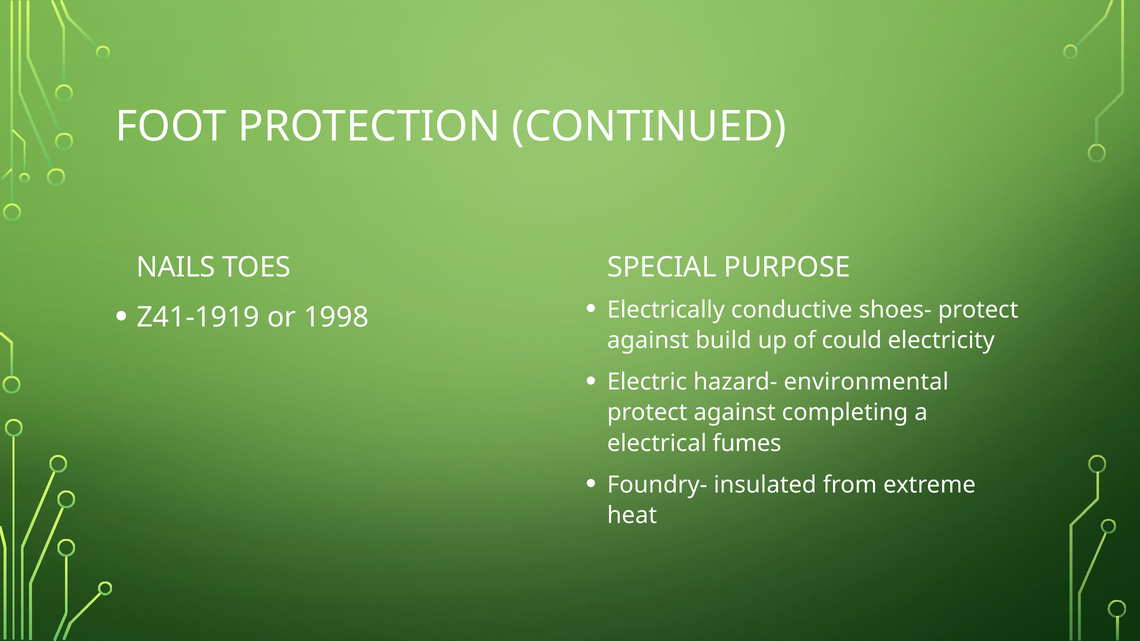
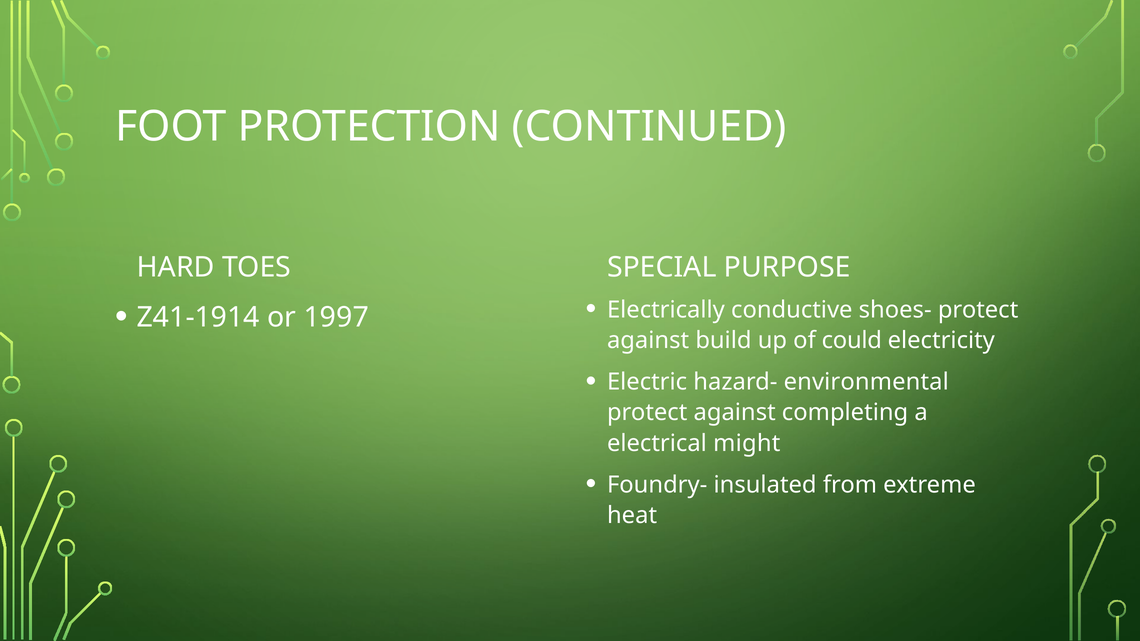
NAILS: NAILS -> HARD (176, 268)
Z41-1919: Z41-1919 -> Z41-1914 (198, 318)
1998: 1998 -> 1997 (336, 318)
fumes: fumes -> might (747, 444)
